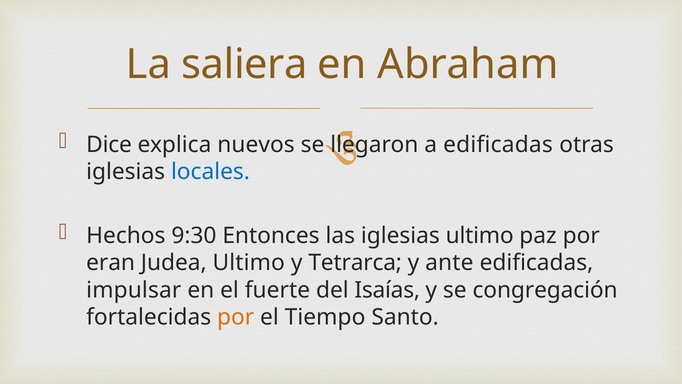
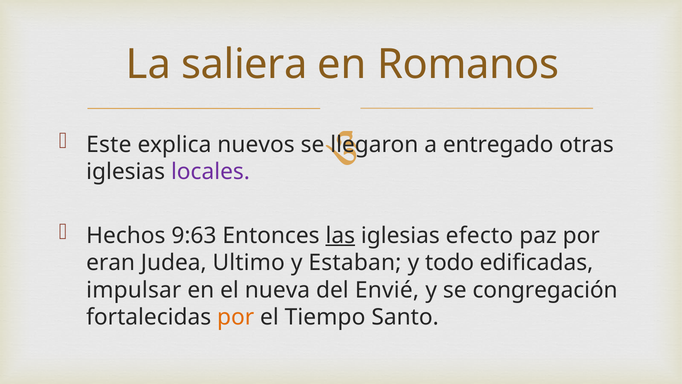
Abraham: Abraham -> Romanos (468, 64)
Dice: Dice -> Este (109, 144)
a edificadas: edificadas -> entregado (498, 144)
locales colour: blue -> purple (210, 172)
9:30: 9:30 -> 9:63 (194, 235)
las underline: none -> present (340, 235)
iglesias ultimo: ultimo -> efecto (479, 235)
Tetrarca: Tetrarca -> Estaban (355, 263)
ante: ante -> todo (450, 263)
fuerte: fuerte -> nueva (277, 290)
Isaías: Isaías -> Envié (387, 290)
